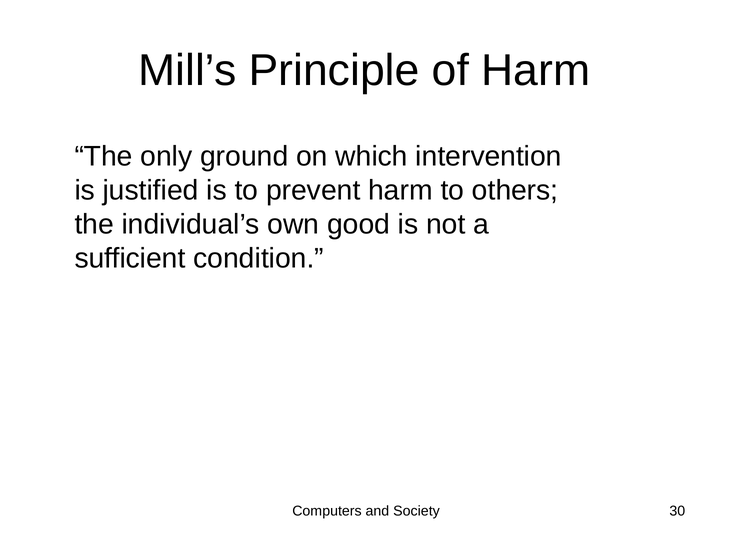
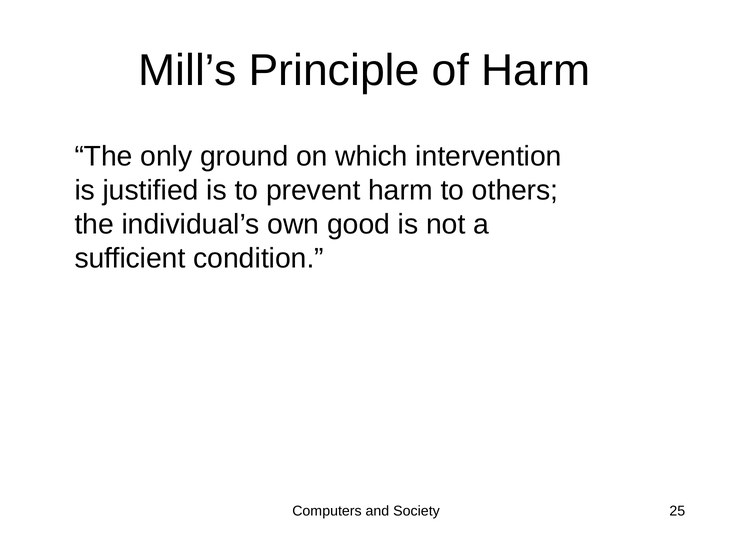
30: 30 -> 25 (677, 511)
